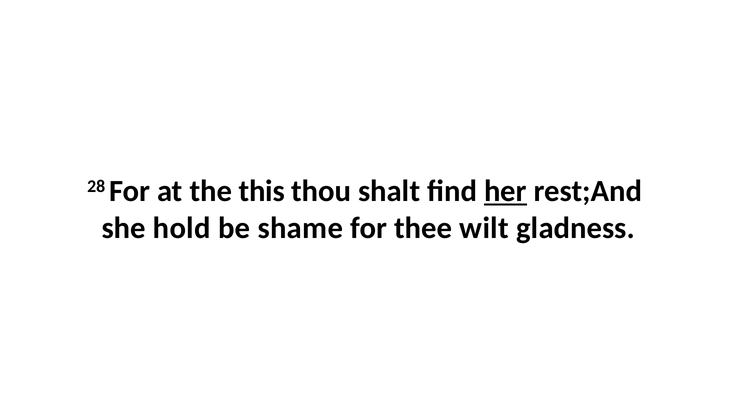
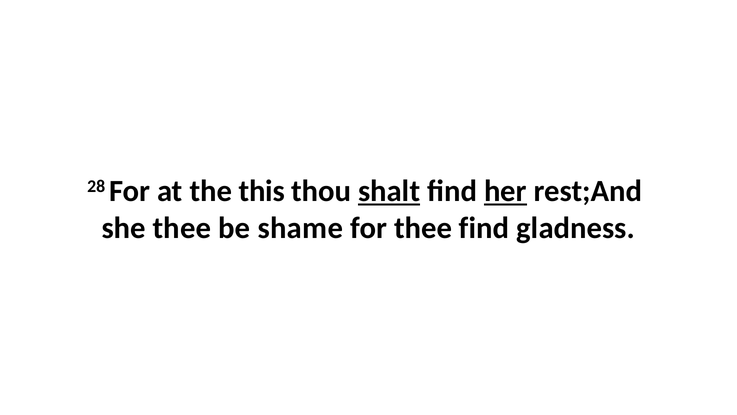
shalt underline: none -> present (389, 191)
she hold: hold -> thee (182, 228)
thee wilt: wilt -> find (484, 228)
